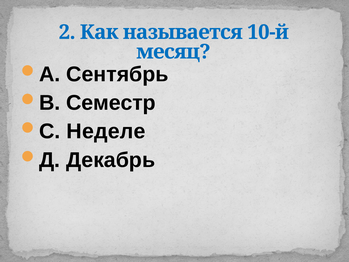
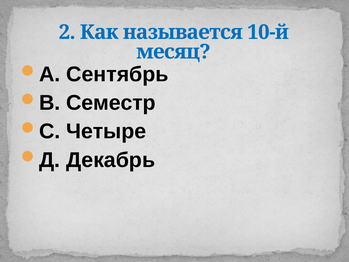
Неделе: Неделе -> Четыре (106, 131)
